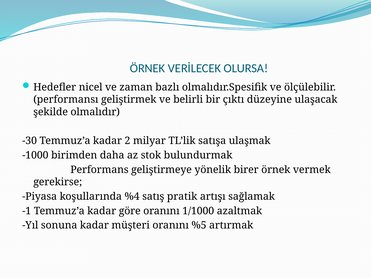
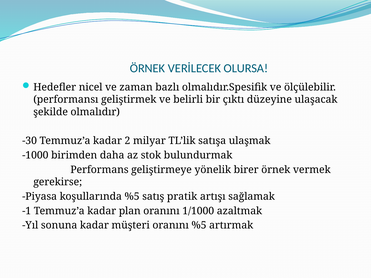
koşullarında %4: %4 -> %5 (132, 197)
göre: göre -> plan (130, 211)
